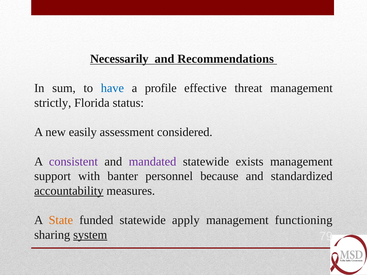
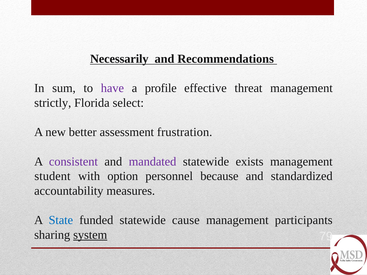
have colour: blue -> purple (112, 88)
status: status -> select (128, 103)
easily: easily -> better (83, 132)
considered: considered -> frustration (185, 132)
support: support -> student (52, 176)
banter: banter -> option (123, 176)
accountability underline: present -> none (69, 191)
State colour: orange -> blue (61, 220)
apply: apply -> cause (186, 220)
functioning: functioning -> participants (304, 220)
